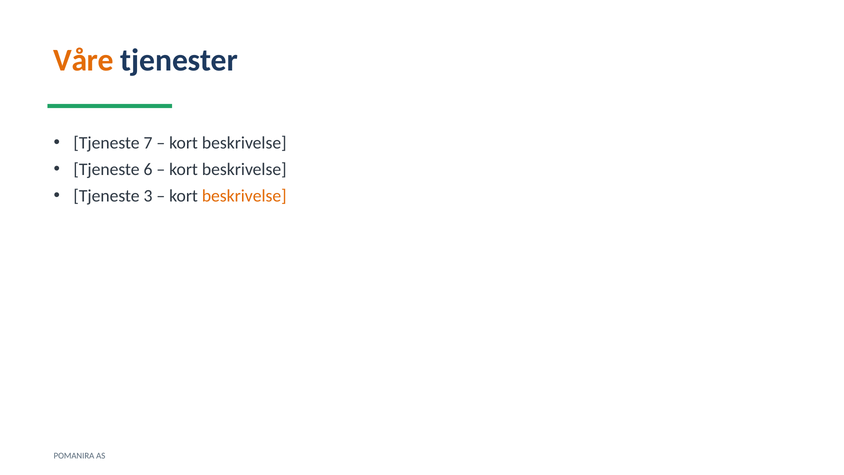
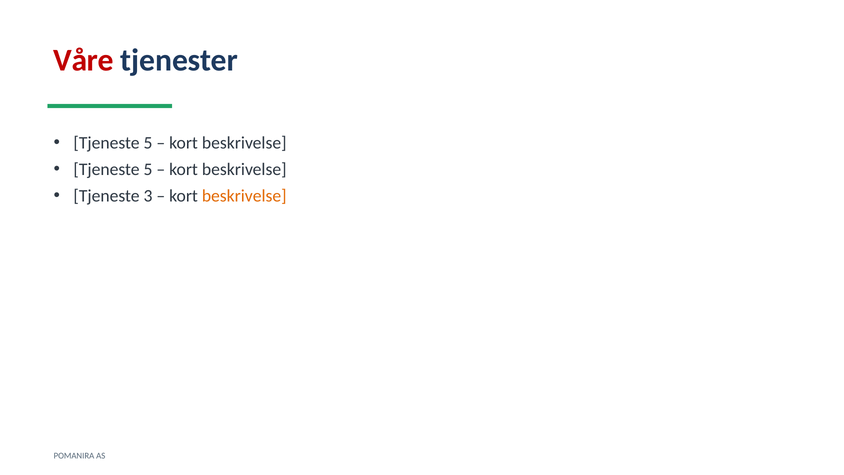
Våre colour: orange -> red (84, 60)
7: 7 -> 5 (148, 143)
6: 6 -> 5 (148, 169)
